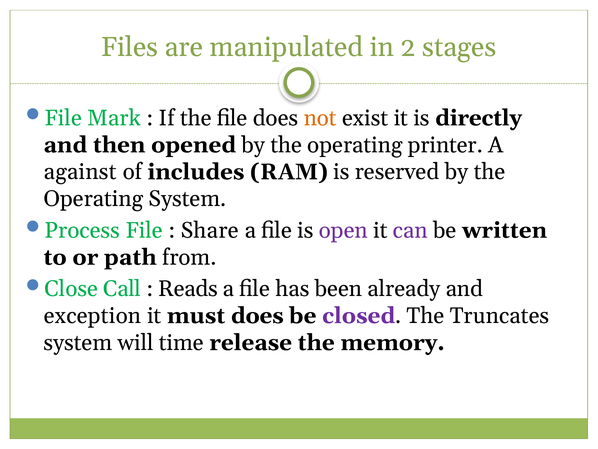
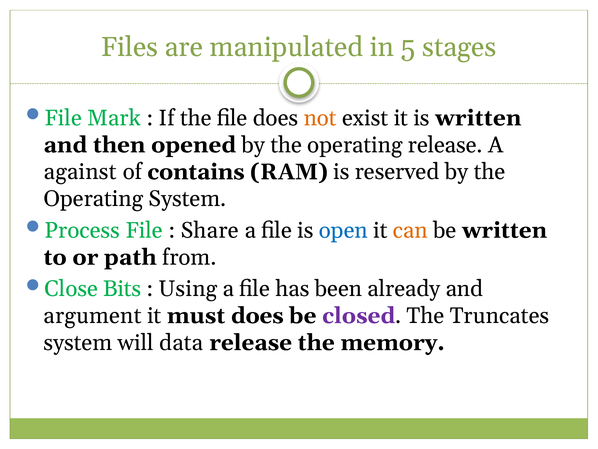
2: 2 -> 5 (408, 47)
is directly: directly -> written (478, 118)
operating printer: printer -> release (445, 145)
includes: includes -> contains (196, 172)
open colour: purple -> blue (343, 230)
can colour: purple -> orange (410, 230)
Call: Call -> Bits (122, 288)
Reads: Reads -> Using (188, 288)
exception: exception -> argument (93, 315)
time: time -> data (181, 342)
